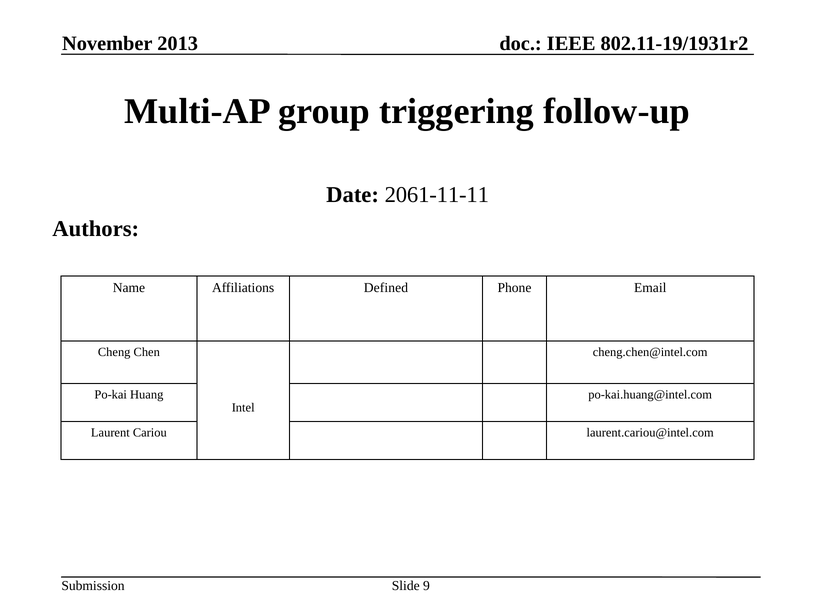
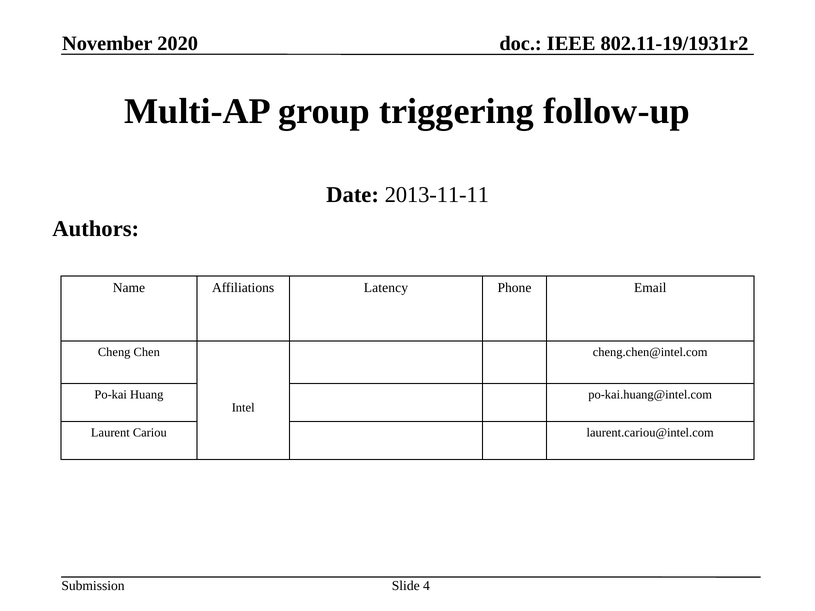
2013: 2013 -> 2020 (178, 43)
2061-11-11: 2061-11-11 -> 2013-11-11 (437, 195)
Defined: Defined -> Latency (386, 288)
9: 9 -> 4 (426, 586)
